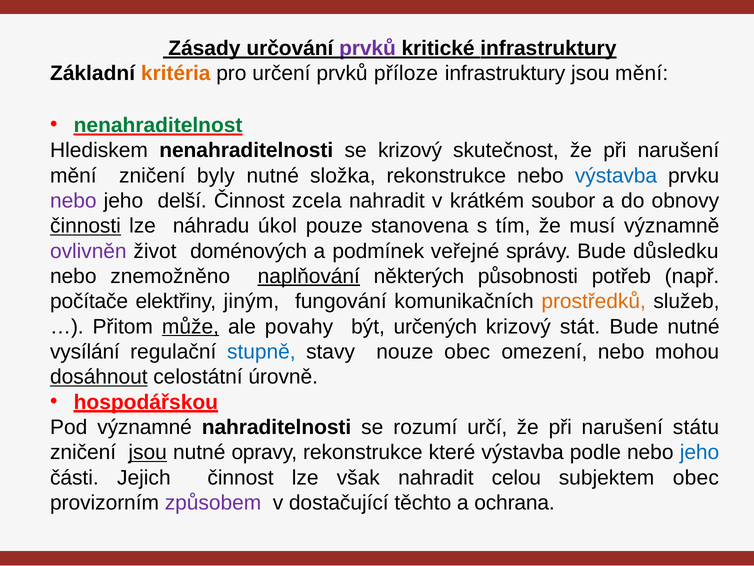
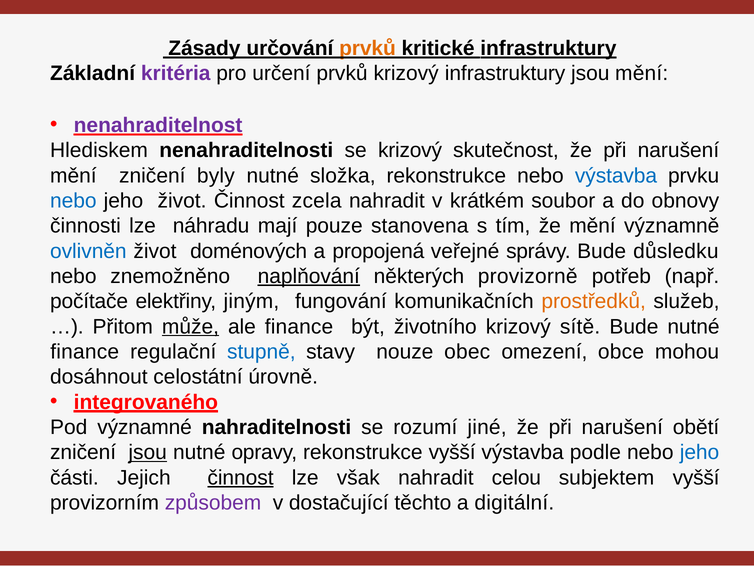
prvků colour: purple -> orange (367, 48)
kritéria colour: orange -> purple (176, 74)
prvků příloze: příloze -> krizový (406, 74)
nenahraditelnost colour: green -> purple (158, 125)
nebo colour: purple -> blue (73, 201)
jeho delší: delší -> život (182, 201)
činnosti underline: present -> none (85, 226)
úkol: úkol -> mají (278, 226)
že musí: musí -> mění (593, 226)
ovlivněn colour: purple -> blue (88, 251)
podmínek: podmínek -> propojená (378, 251)
působnosti: působnosti -> provizorně (528, 276)
ale povahy: povahy -> finance (299, 326)
určených: určených -> životního (435, 326)
stát: stát -> sítě (580, 326)
vysílání: vysílání -> finance (85, 351)
omezení nebo: nebo -> obce (621, 351)
dosáhnout underline: present -> none (99, 377)
hospodářskou: hospodářskou -> integrovaného (146, 402)
určí: určí -> jiné (487, 427)
státu: státu -> obětí (696, 427)
rekonstrukce které: které -> vyšší (452, 452)
činnost underline: none -> present (241, 477)
subjektem obec: obec -> vyšší (696, 477)
ochrana: ochrana -> digitální (514, 502)
